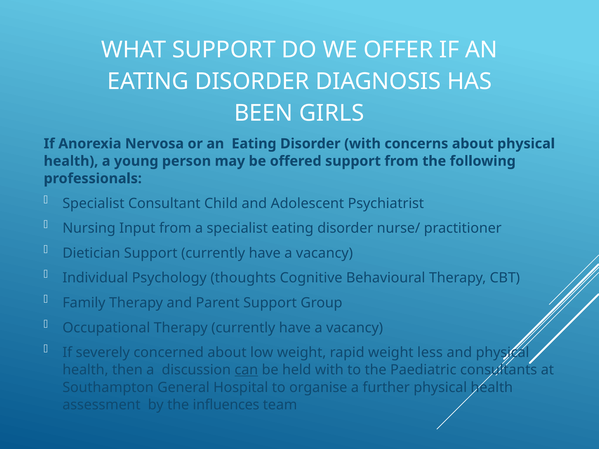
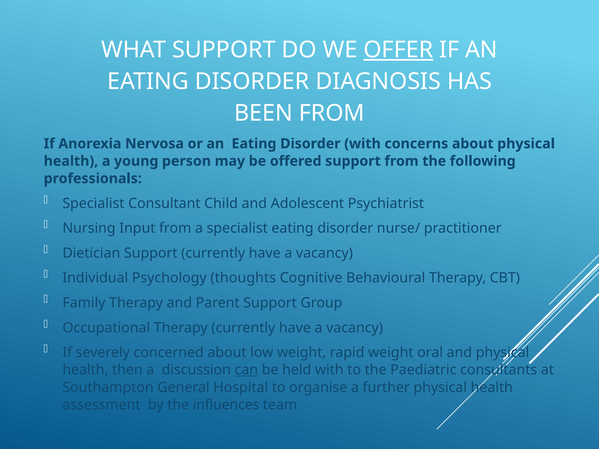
OFFER underline: none -> present (398, 50)
BEEN GIRLS: GIRLS -> FROM (332, 113)
less: less -> oral (430, 353)
